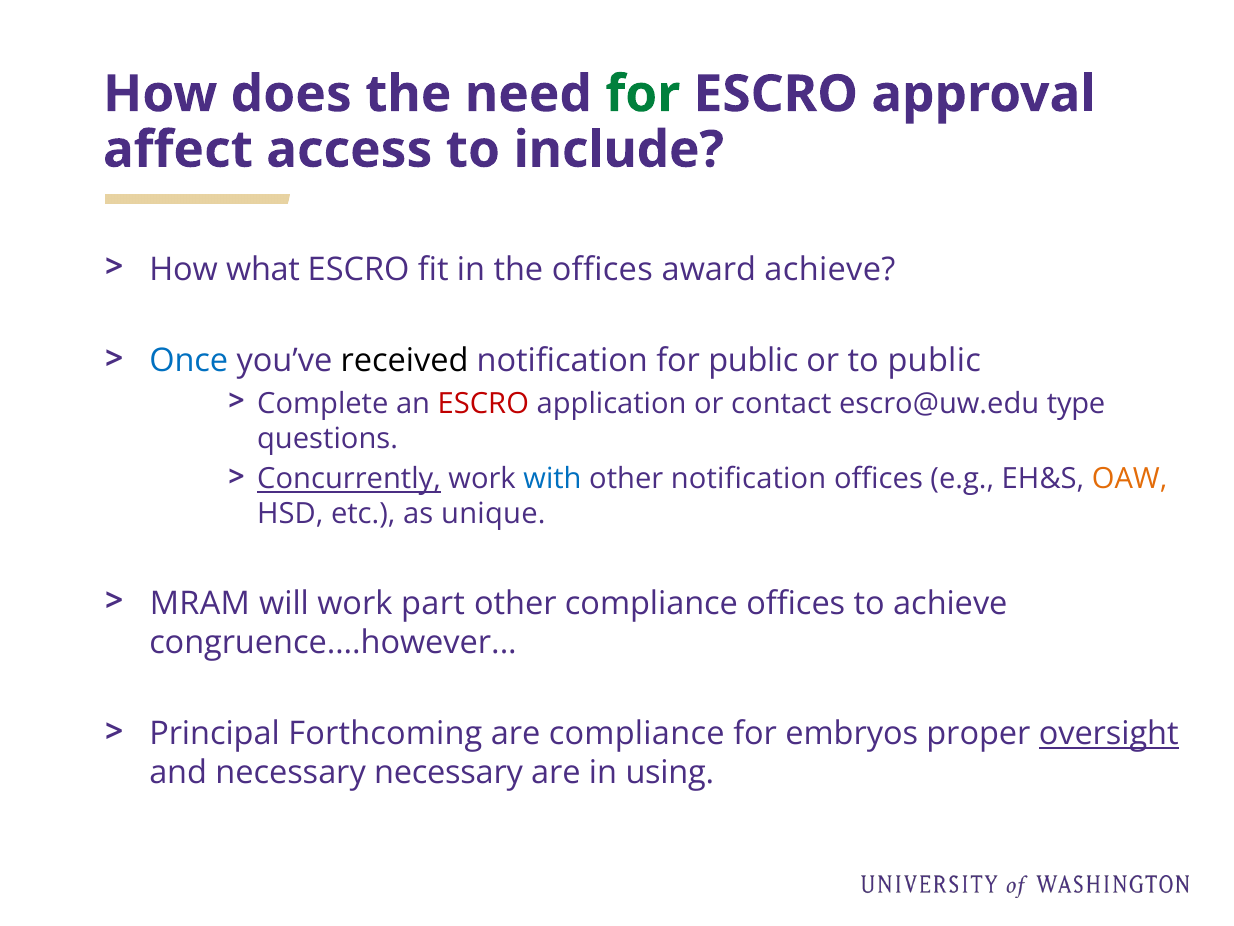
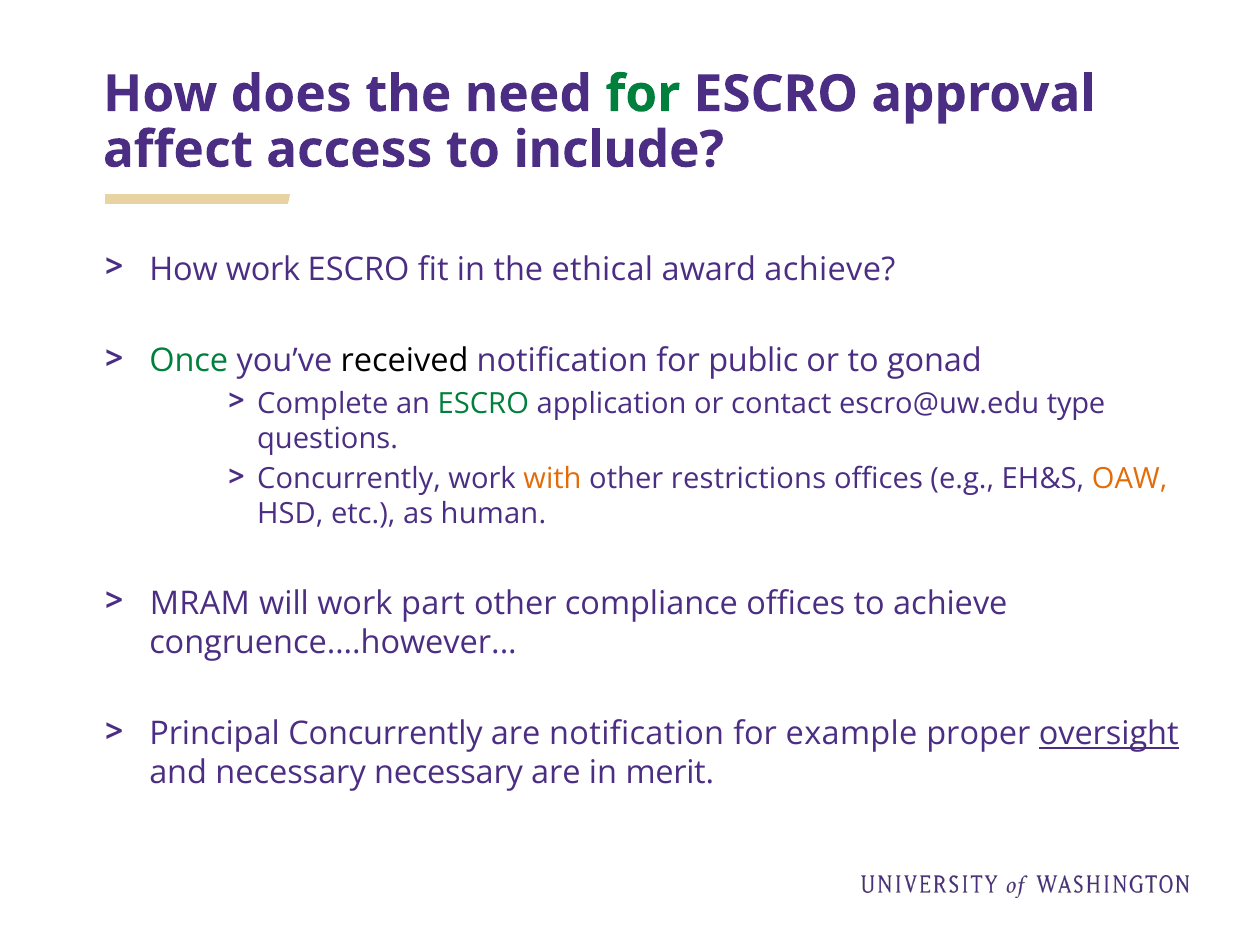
How what: what -> work (263, 270)
the offices: offices -> ethical (602, 270)
Once colour: blue -> green (189, 361)
to public: public -> gonad (934, 361)
ESCRO colour: red -> green (483, 403)
Concurrently underline: present -> none (349, 479)
with colour: blue -> orange (553, 479)
other notification: notification -> restrictions (749, 479)
unique: unique -> human (493, 514)
Principal Forthcoming: Forthcoming -> Concurrently (386, 734)
are compliance: compliance -> notification (637, 734)
embryos: embryos -> example (852, 734)
using: using -> merit (670, 773)
